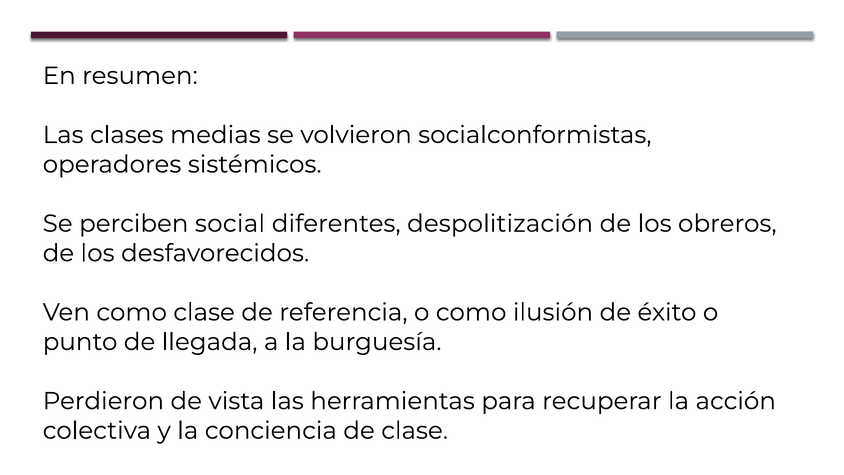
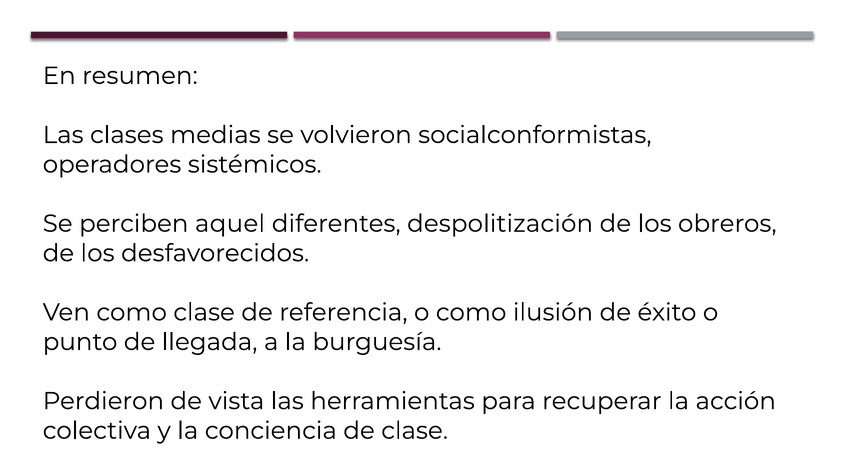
social: social -> aquel (230, 224)
